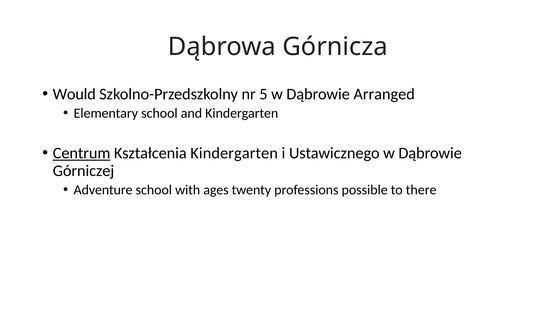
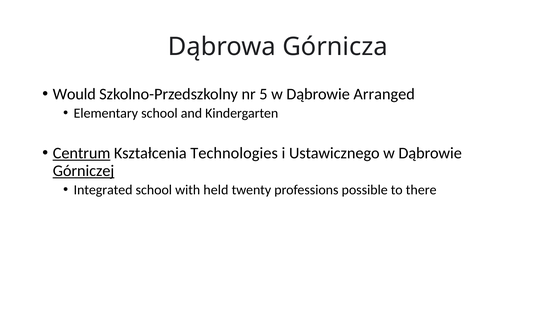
Kształcenia Kindergarten: Kindergarten -> Technologies (234, 153)
Górniczej underline: none -> present (84, 171)
Adventure: Adventure -> Integrated (103, 190)
ages: ages -> held (216, 190)
